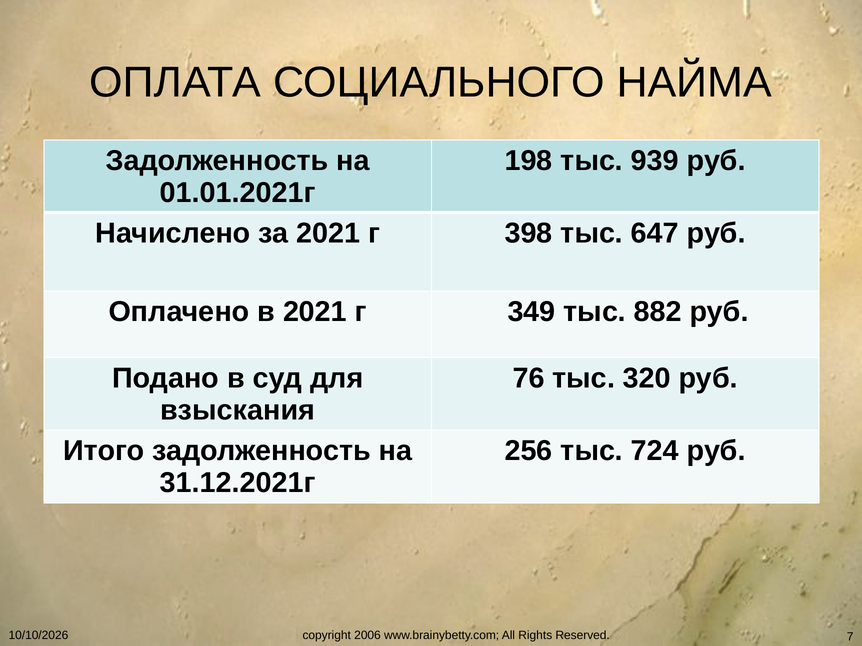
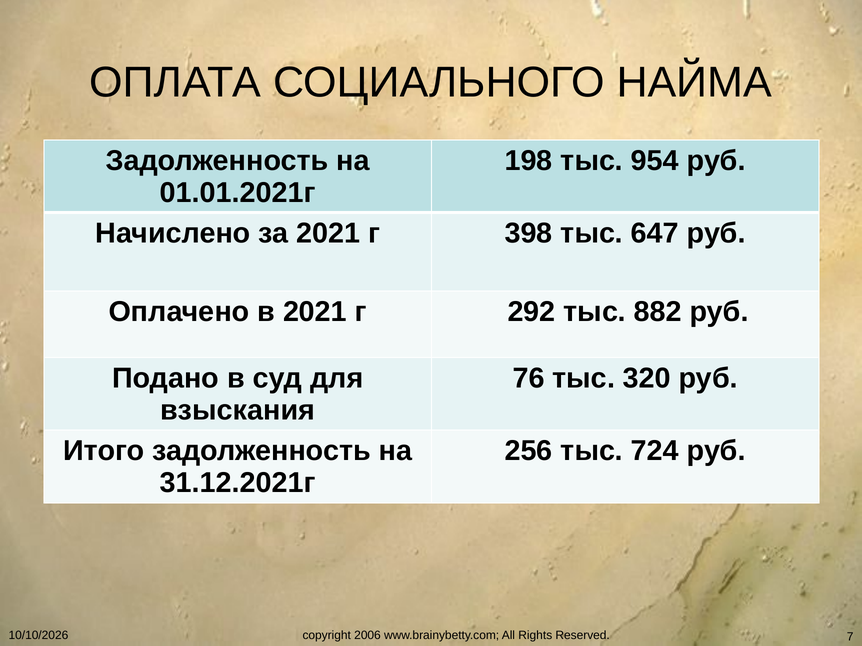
939: 939 -> 954 (655, 161)
349: 349 -> 292 (531, 312)
